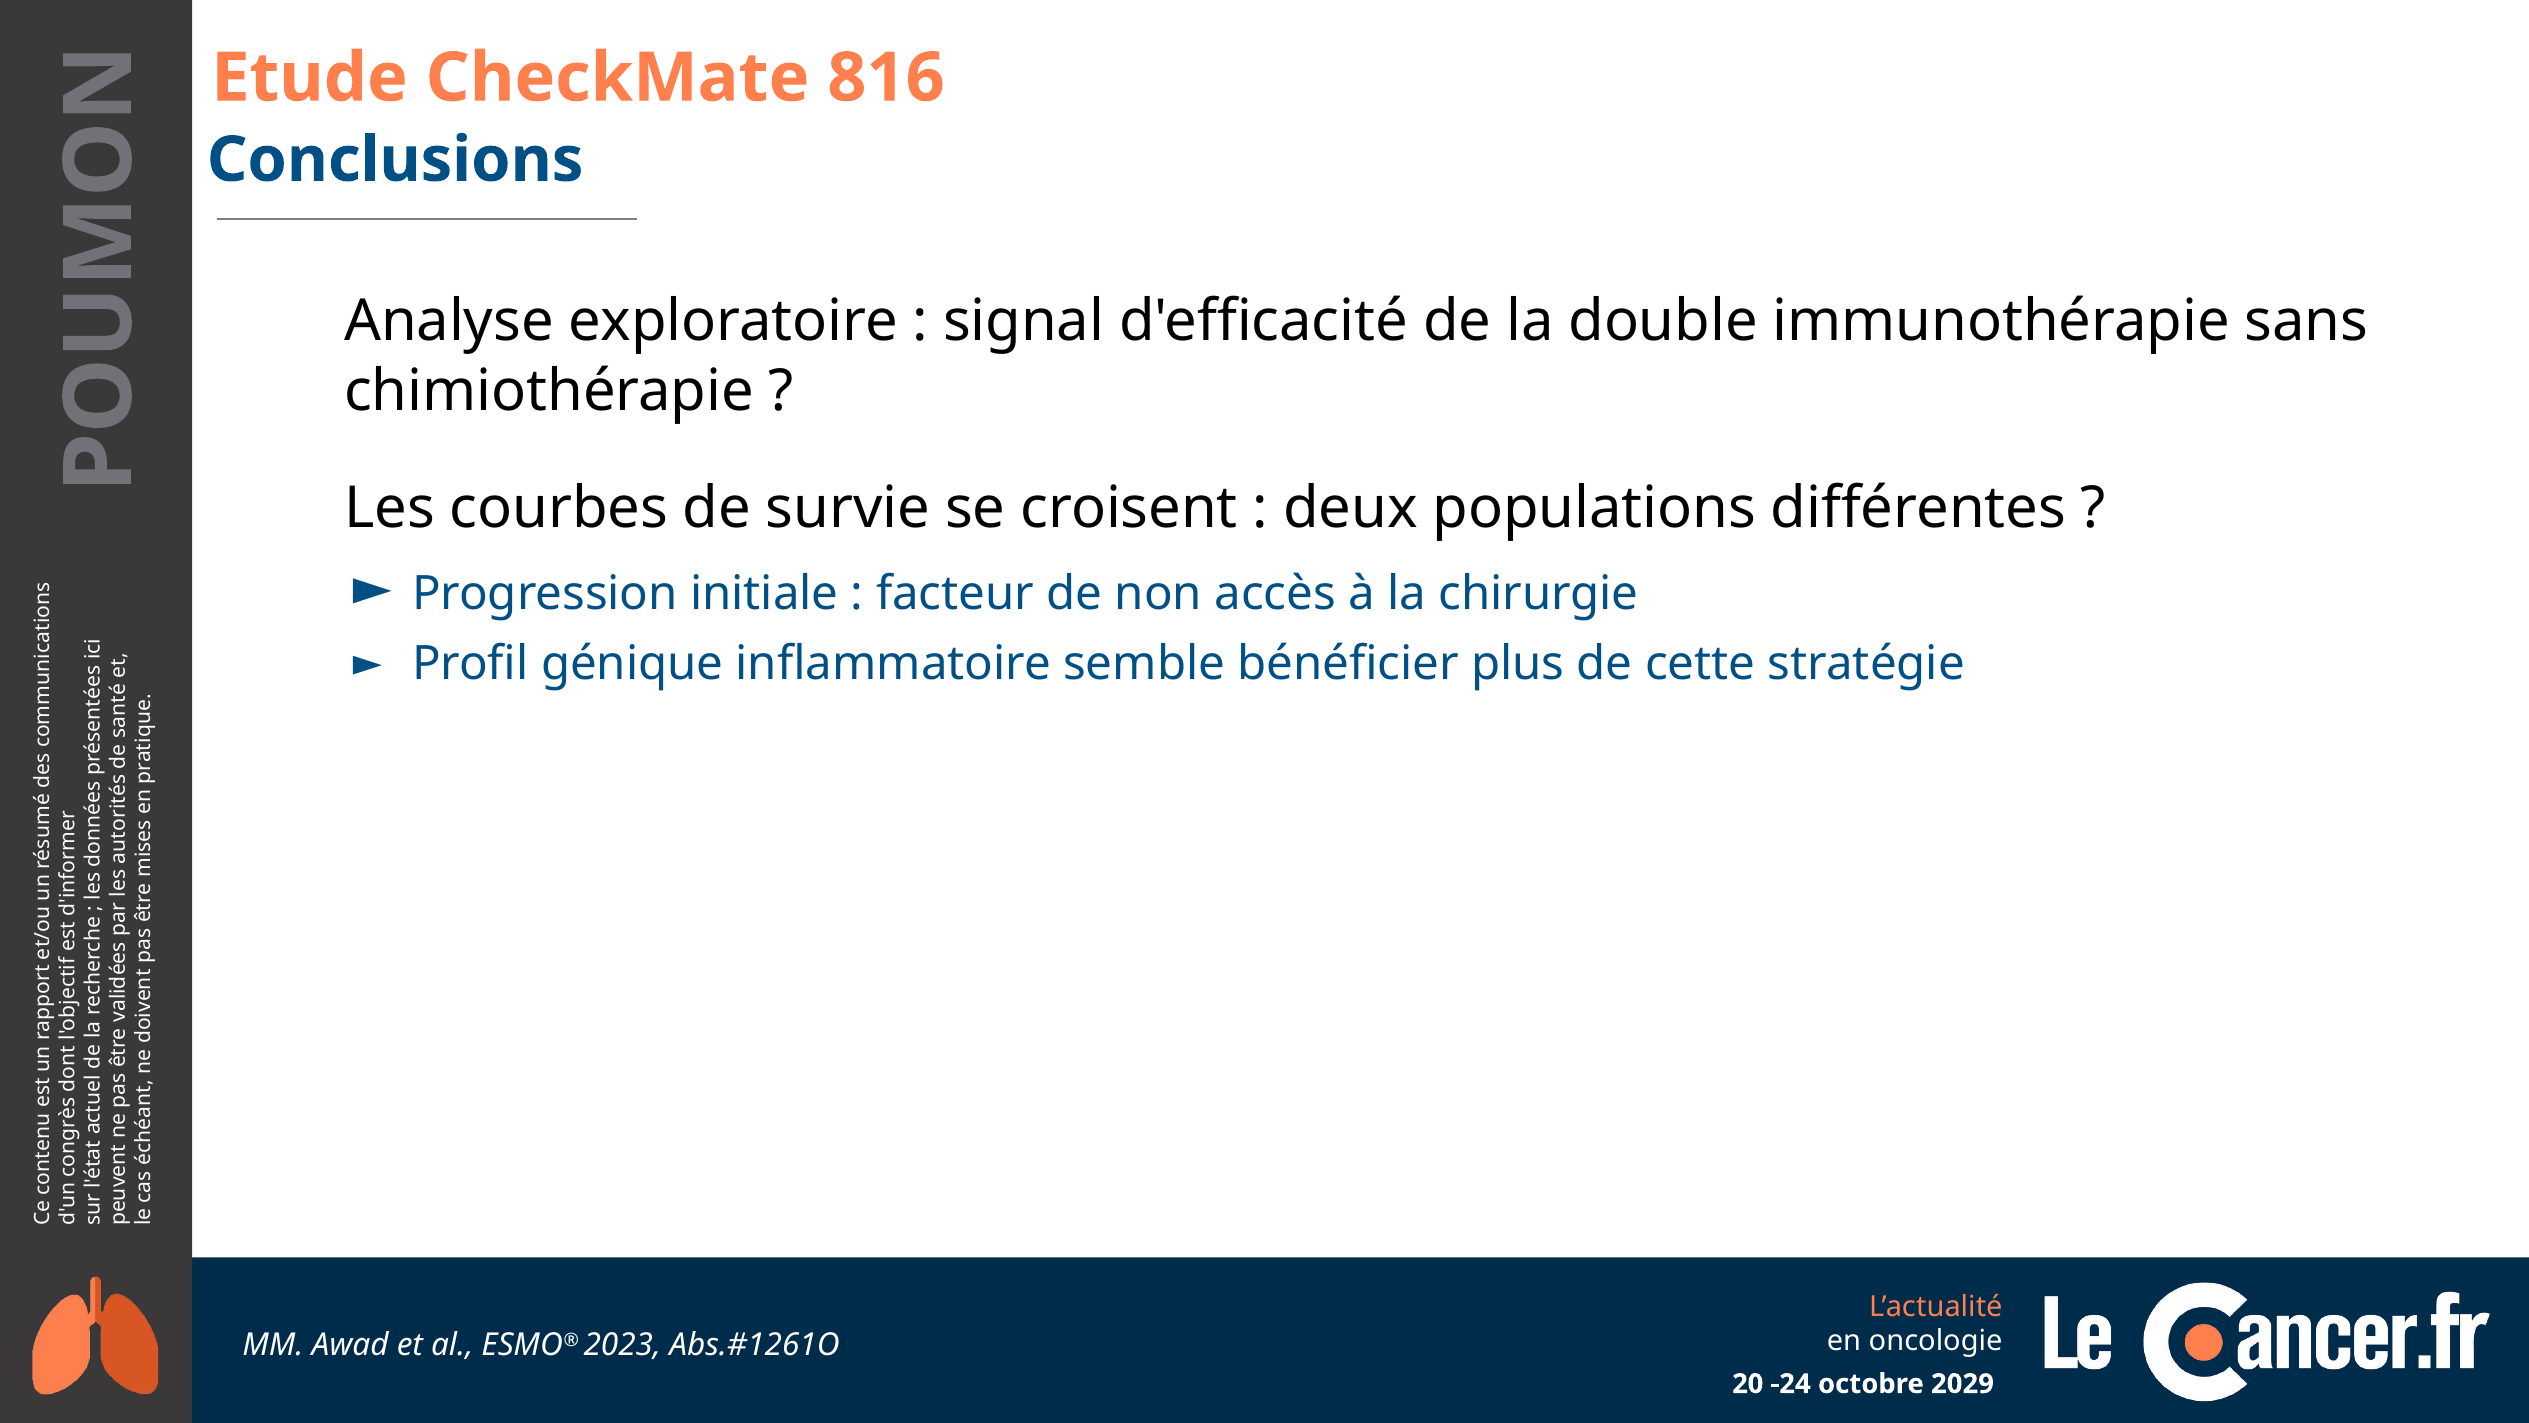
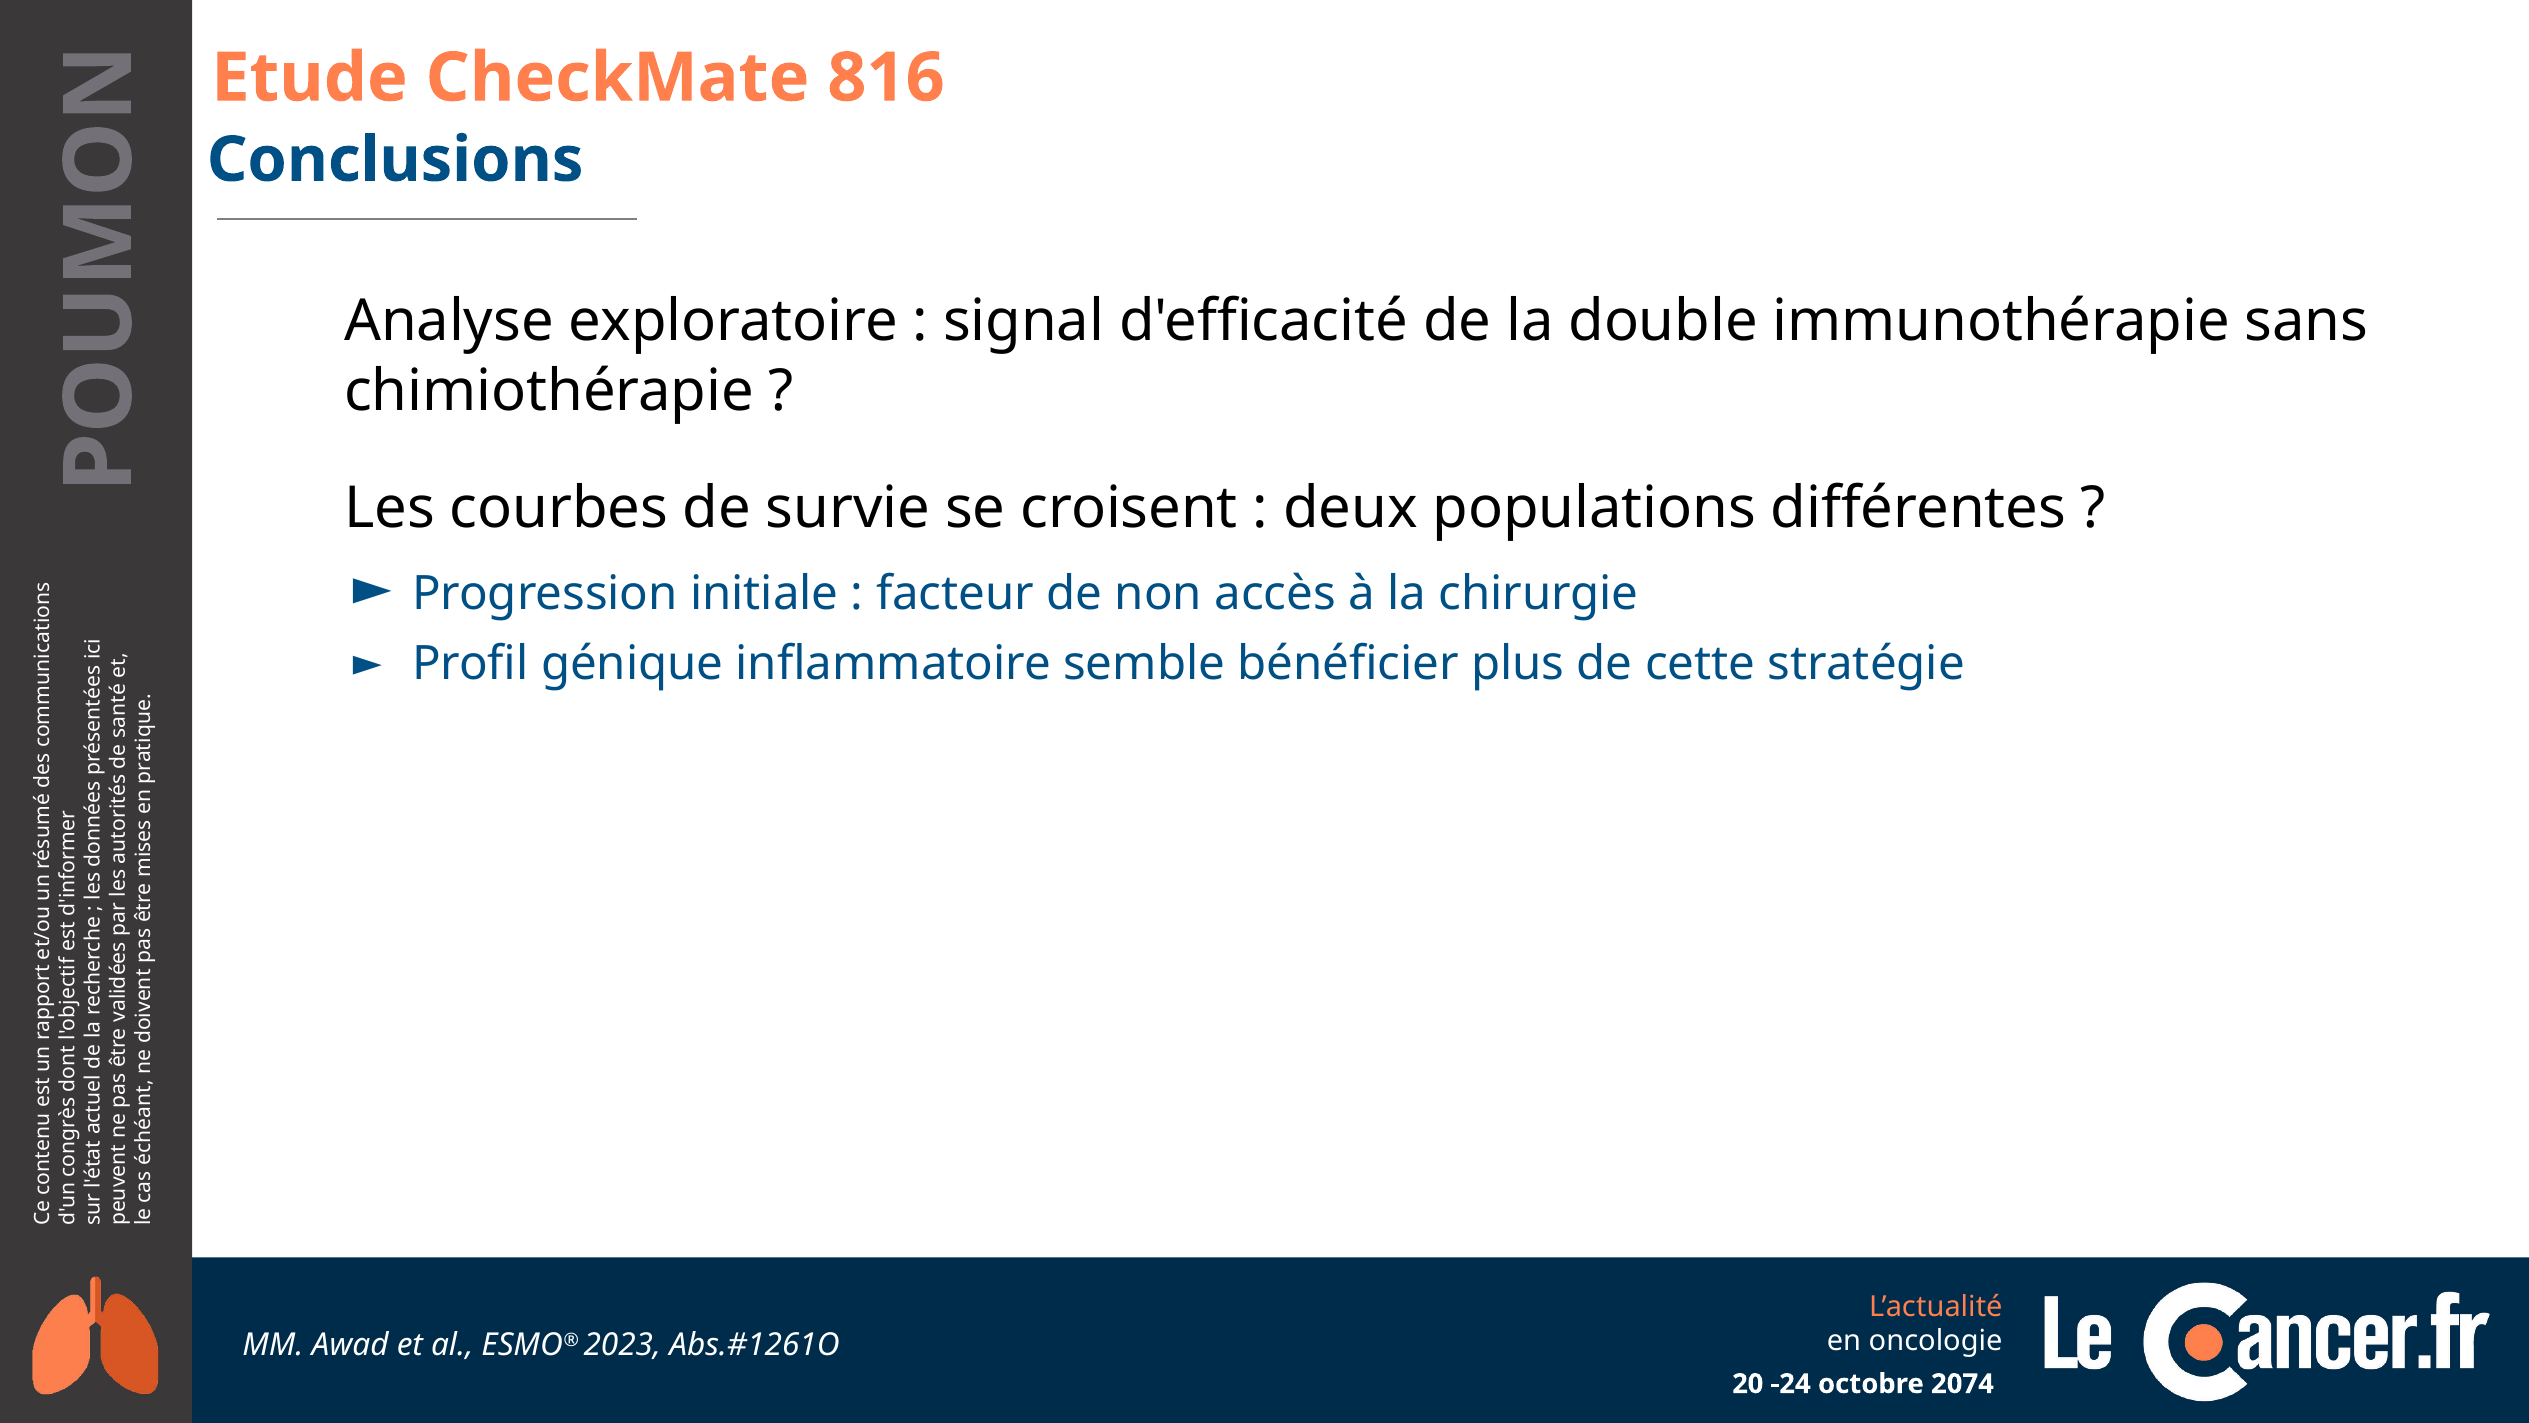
2029: 2029 -> 2074 (1962, 1383)
